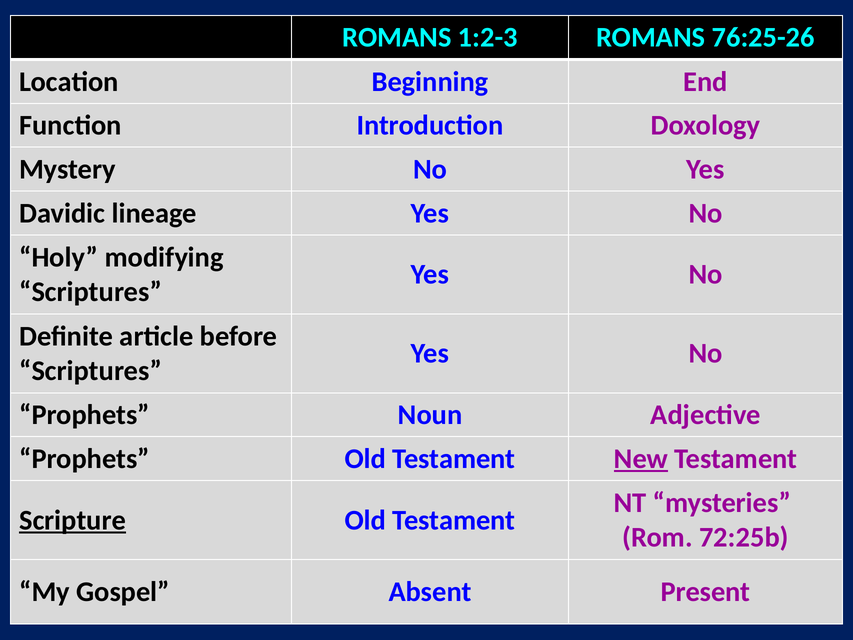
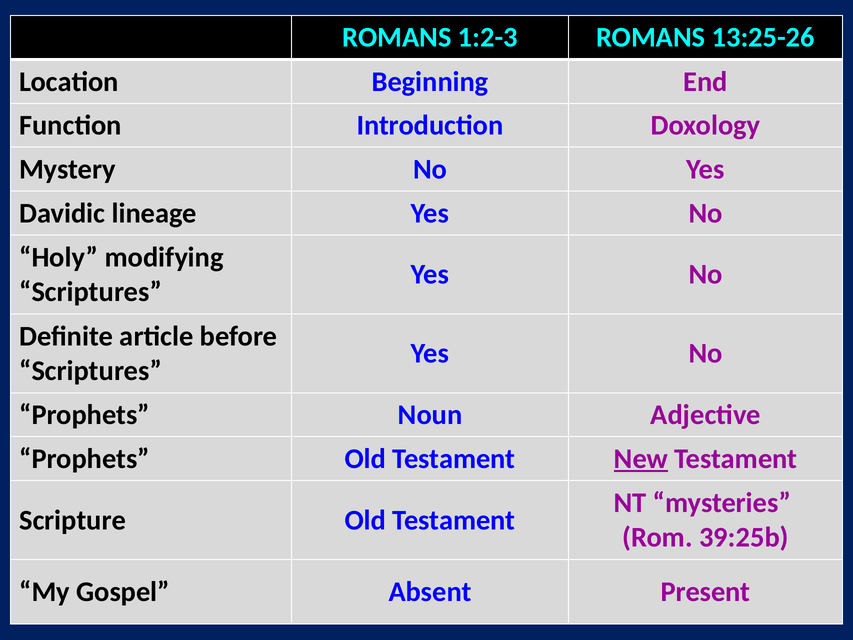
76:25-26: 76:25-26 -> 13:25-26 (763, 38)
Scripture underline: present -> none (73, 520)
72:25b: 72:25b -> 39:25b (744, 537)
